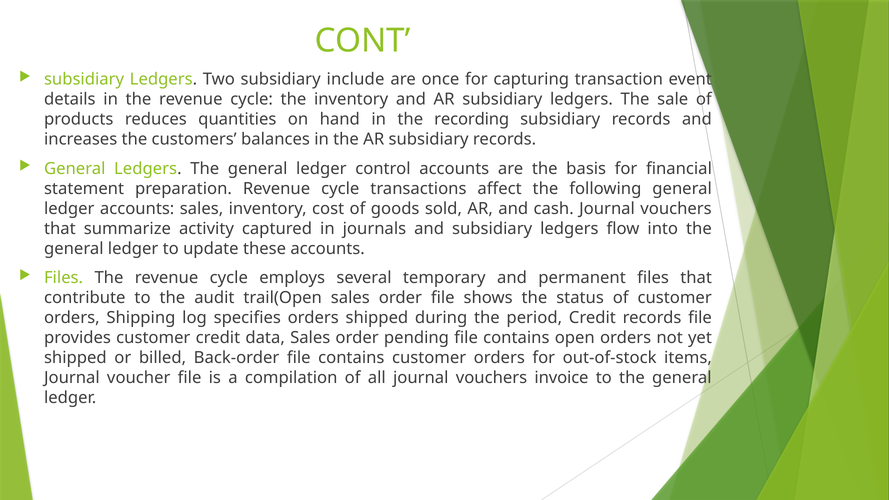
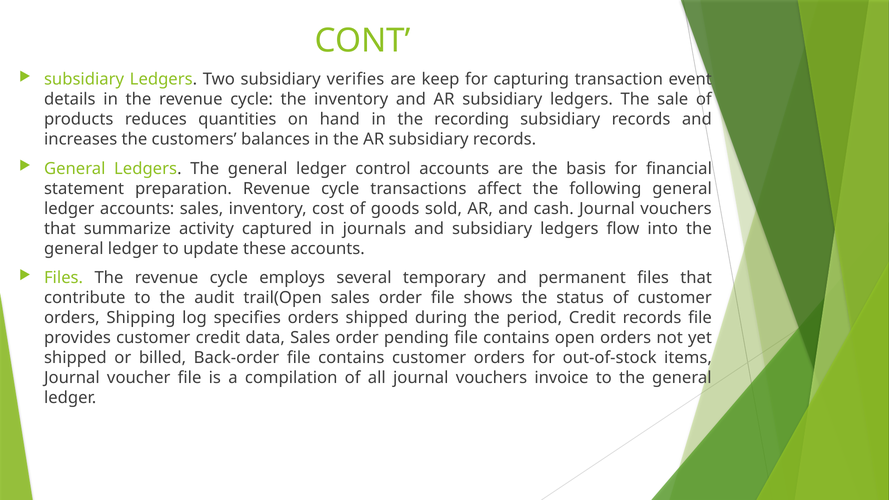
include: include -> verifies (355, 79)
once: once -> keep (440, 79)
